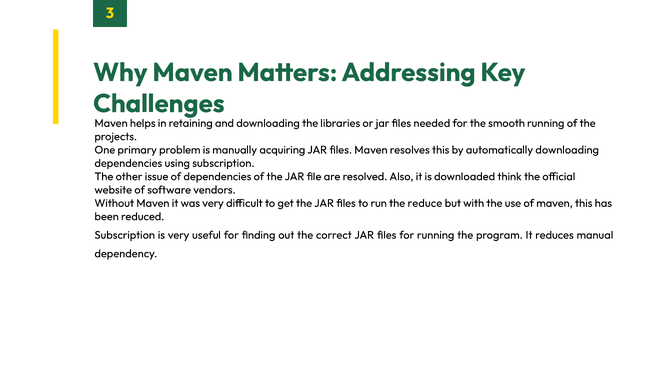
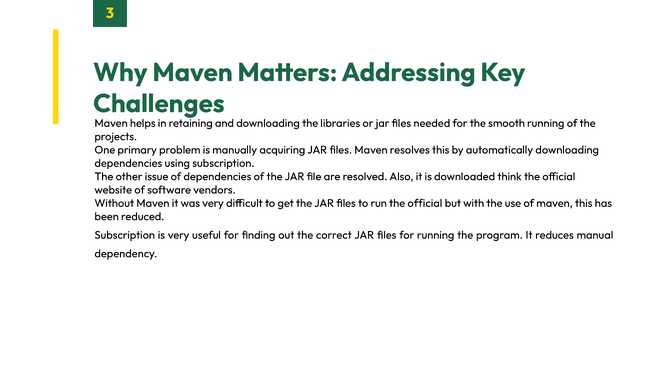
run the reduce: reduce -> official (425, 203)
